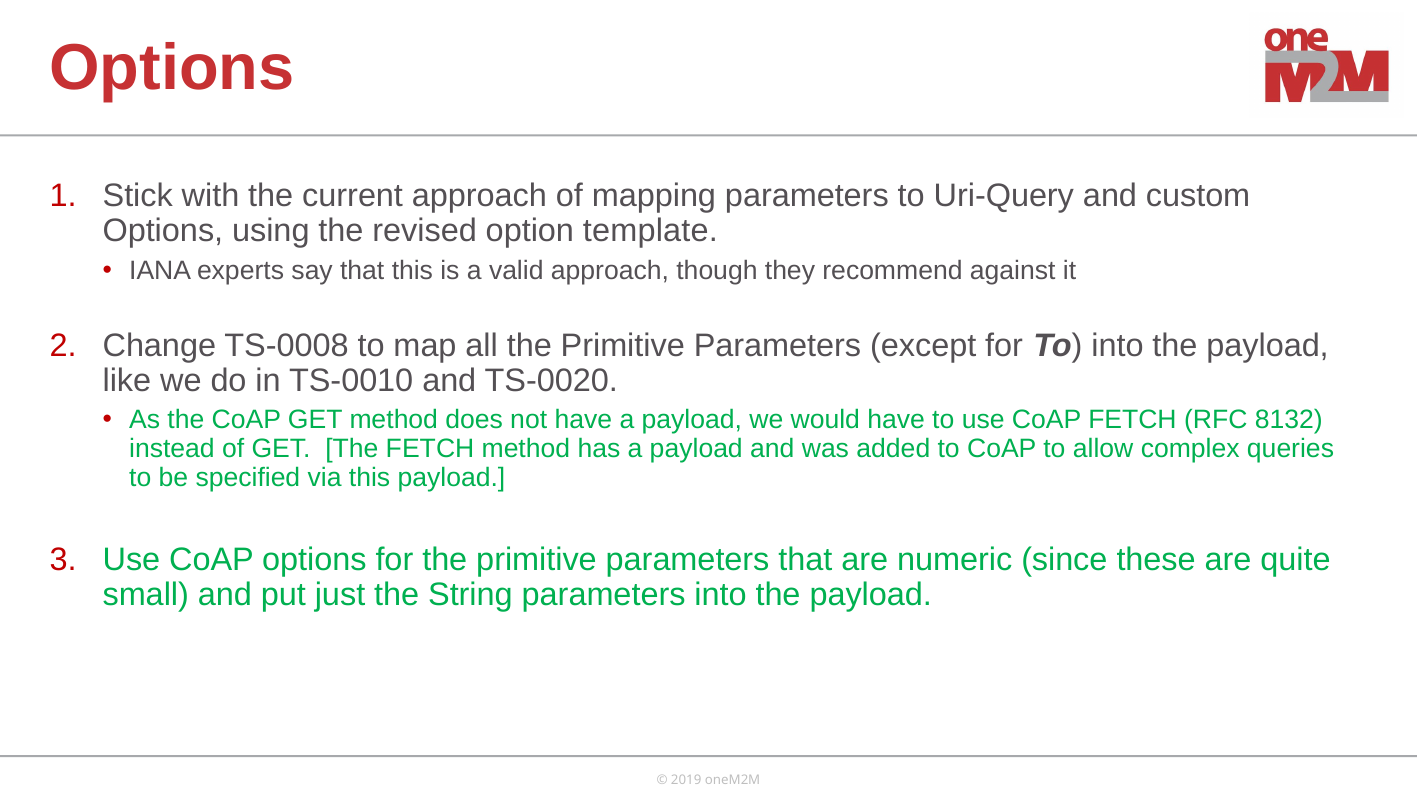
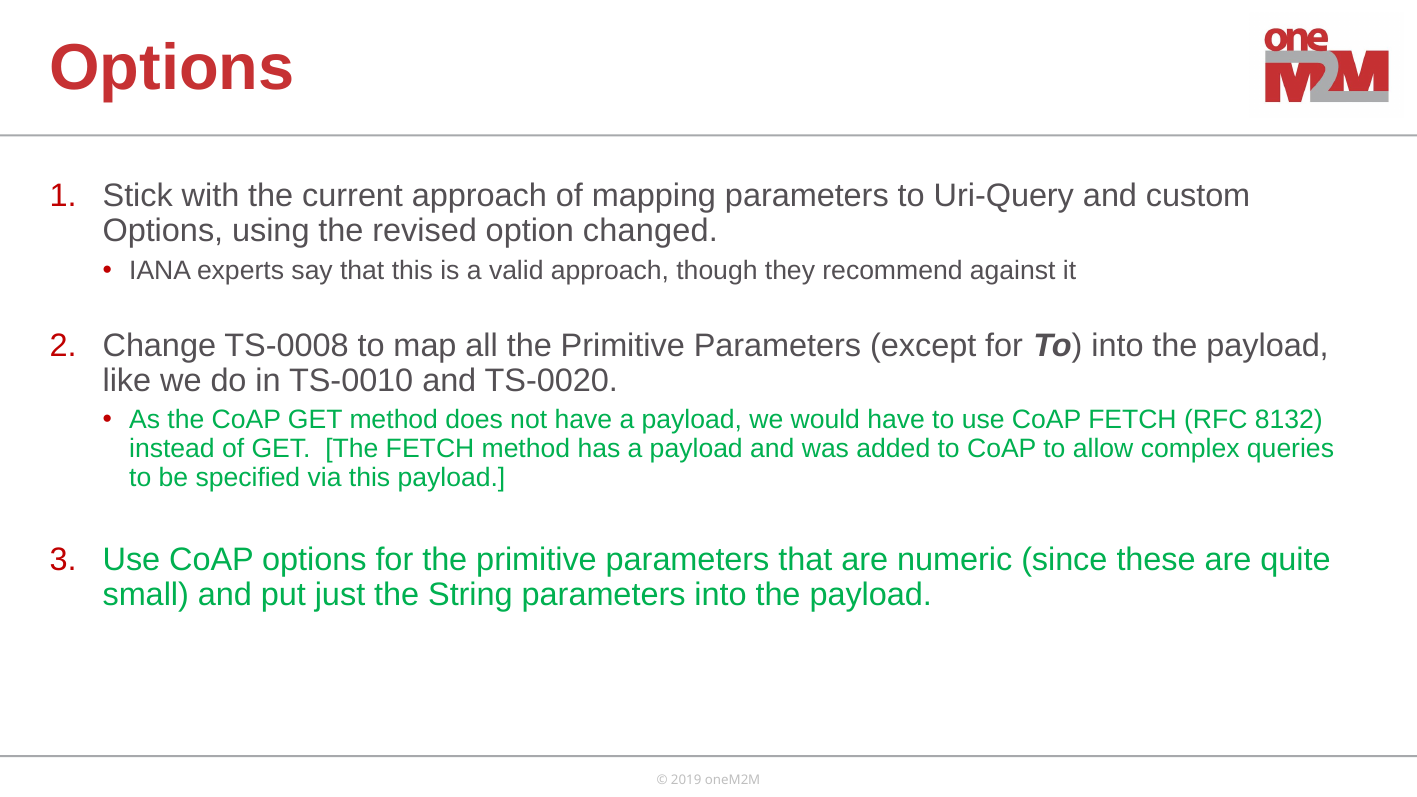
template: template -> changed (650, 231)
